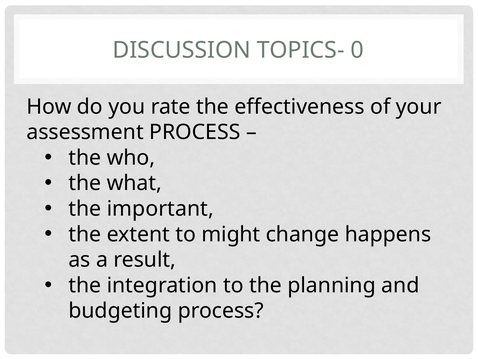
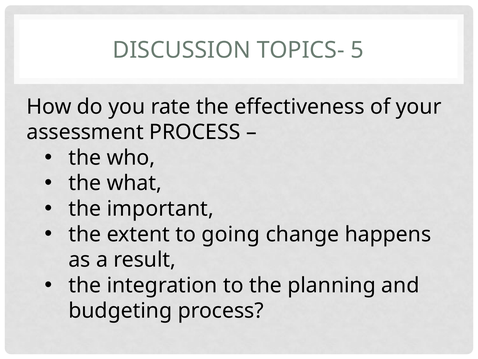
0: 0 -> 5 (357, 50)
might: might -> going (231, 234)
